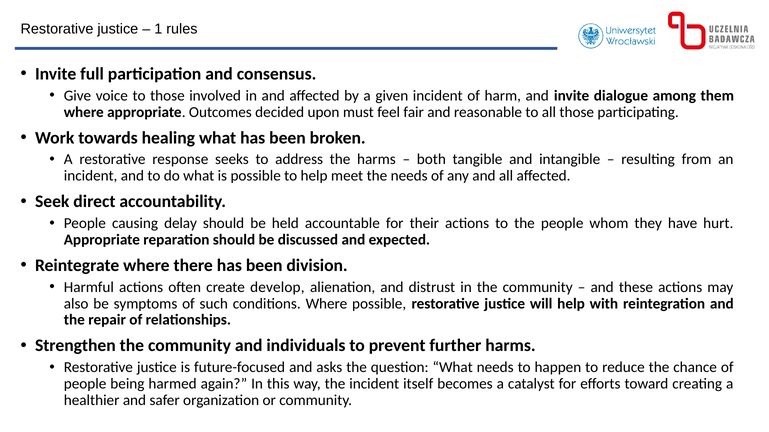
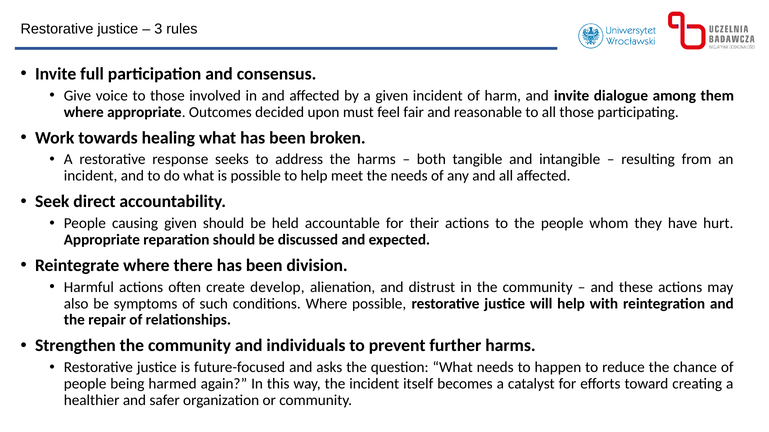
1: 1 -> 3 (158, 29)
causing delay: delay -> given (181, 224)
